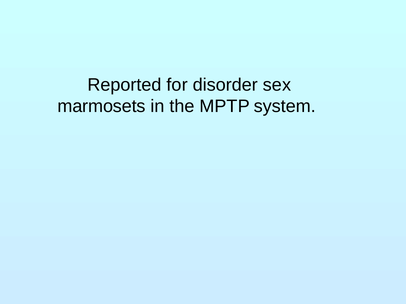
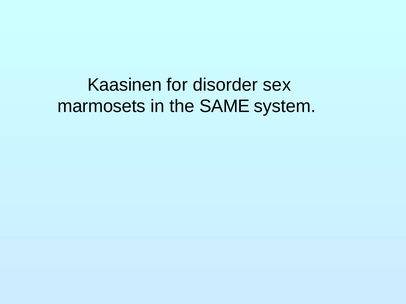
Reported: Reported -> Kaasinen (125, 85)
MPTP: MPTP -> SAME (225, 107)
